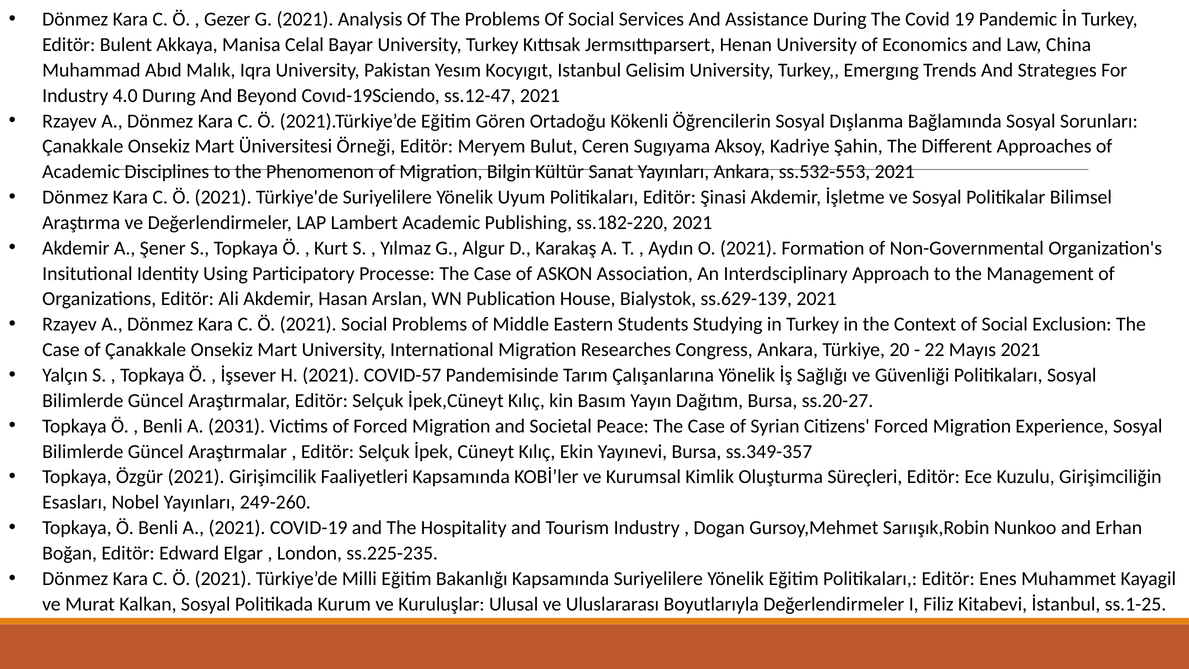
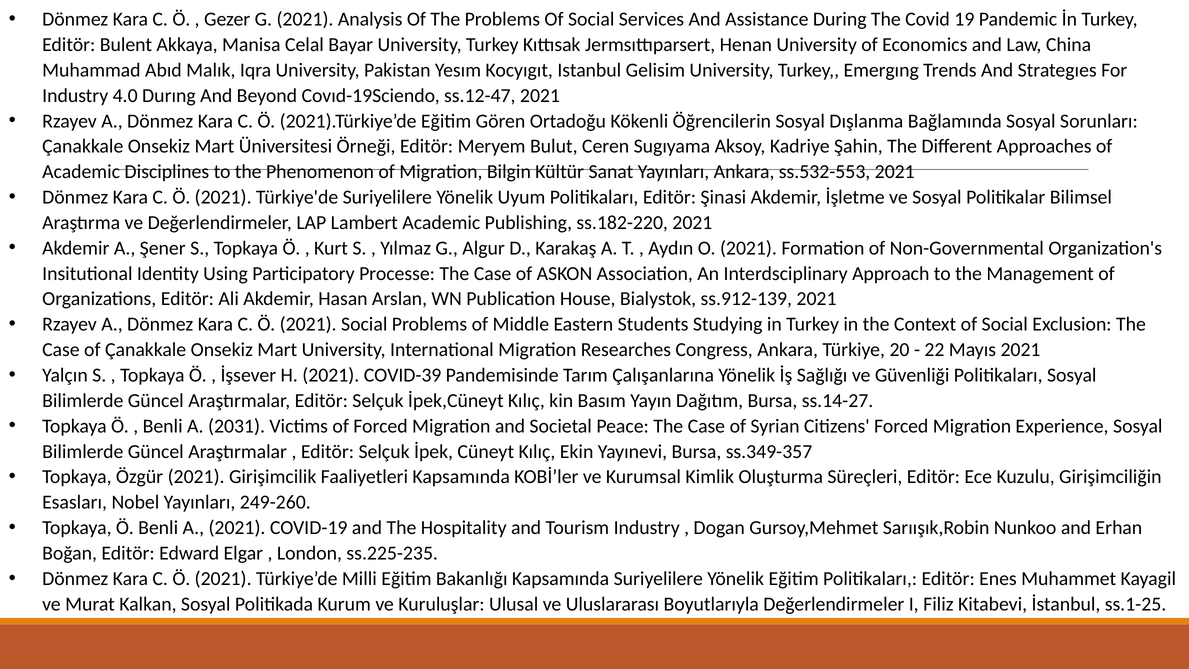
ss.629-139: ss.629-139 -> ss.912-139 (746, 299)
COVID-57: COVID-57 -> COVID-39 (403, 375)
ss.20-27: ss.20-27 -> ss.14-27 (838, 401)
